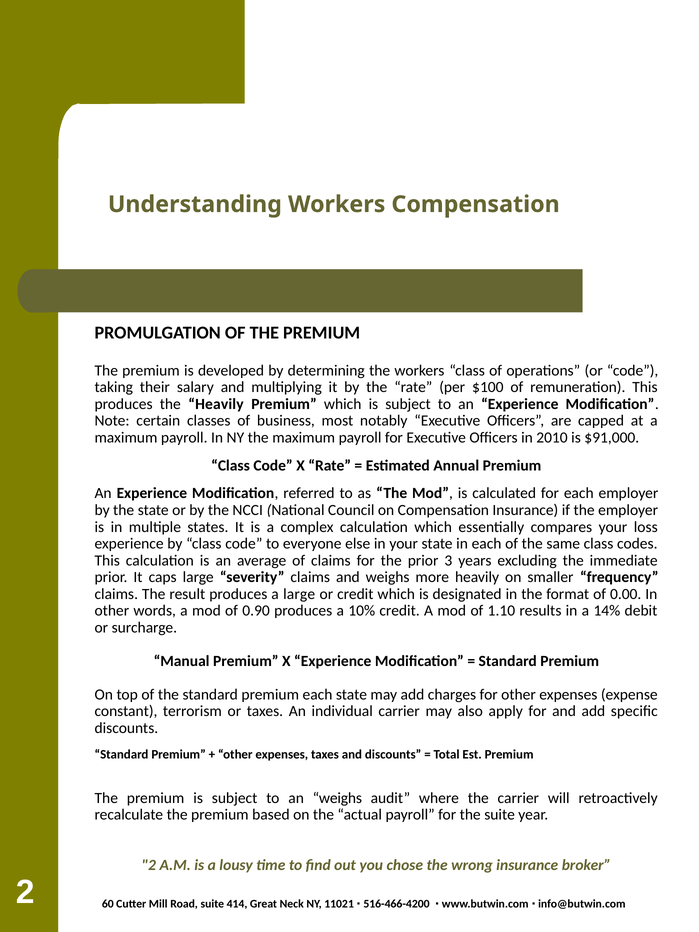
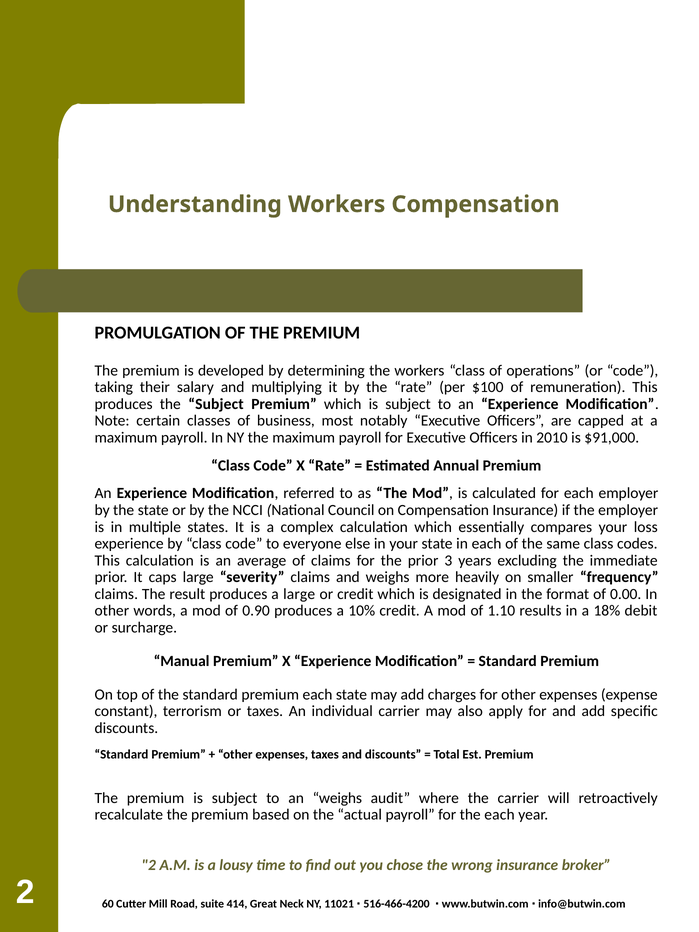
the Heavily: Heavily -> Subject (216, 404)
14%: 14% -> 18% (607, 611)
the suite: suite -> each (500, 815)
